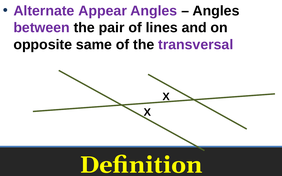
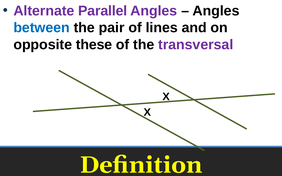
Appear: Appear -> Parallel (103, 11)
between colour: purple -> blue (42, 28)
same: same -> these (94, 45)
